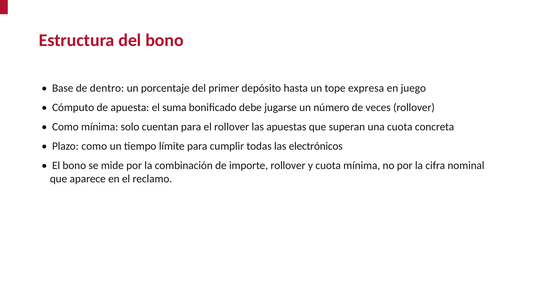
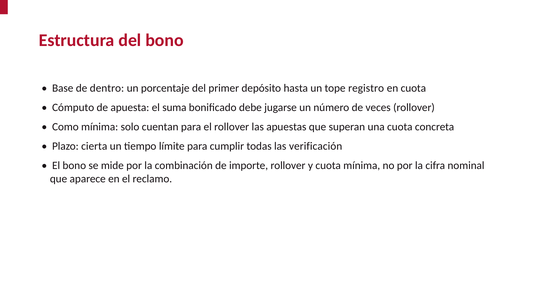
expresa: expresa -> registro (366, 88)
en juego: juego -> cuota (413, 88)
Plazo como: como -> cierta (94, 146)
electrónicos: electrónicos -> verificación (316, 146)
